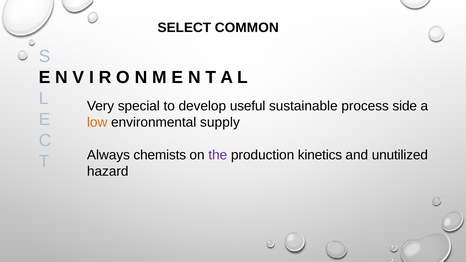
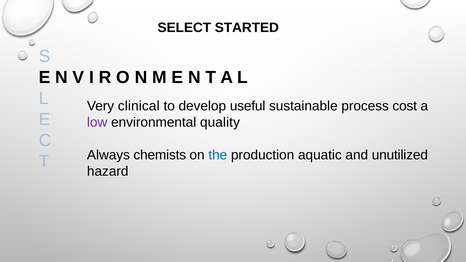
COMMON: COMMON -> STARTED (247, 28)
special: special -> clinical (139, 106)
side: side -> cost (405, 106)
low colour: orange -> purple (97, 122)
supply: supply -> quality (220, 122)
the colour: purple -> blue (218, 155)
kinetics: kinetics -> aquatic (320, 155)
